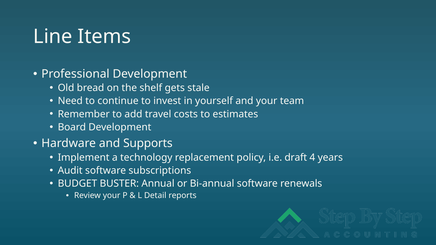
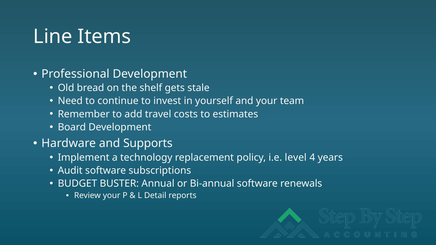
draft: draft -> level (296, 158)
